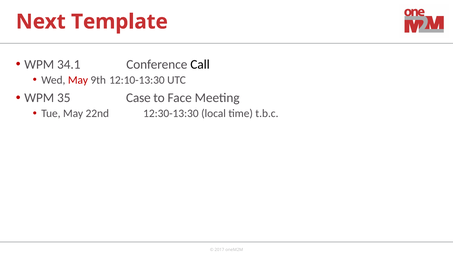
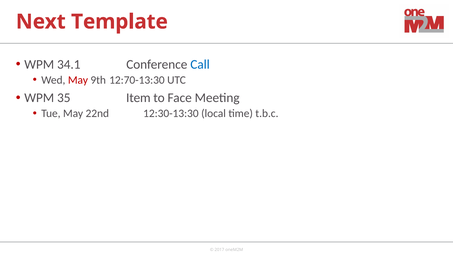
Call colour: black -> blue (200, 64)
12:10-13:30: 12:10-13:30 -> 12:70-13:30 (137, 80)
Case: Case -> Item (138, 98)
